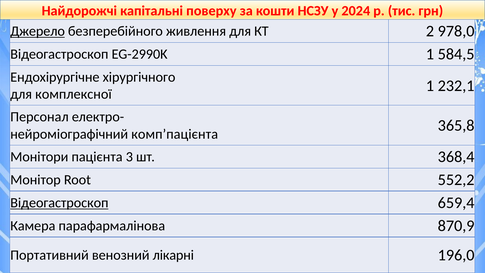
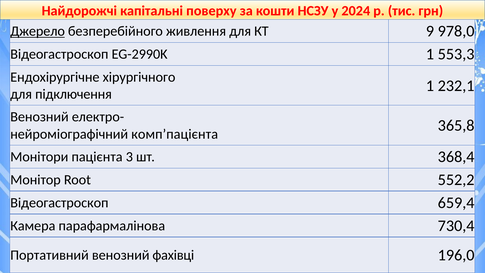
2: 2 -> 9 (430, 31)
584,5: 584,5 -> 553,3 (456, 54)
комплексної: комплексної -> підключення (74, 94)
Персонал: Персонал -> Венозний (39, 117)
Відеогастроскоп underline: present -> none (59, 203)
870,9: 870,9 -> 730,4 (456, 226)
лікарні: лікарні -> фахівці (173, 255)
